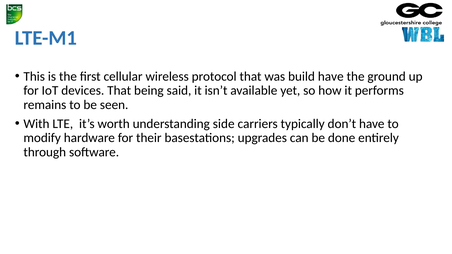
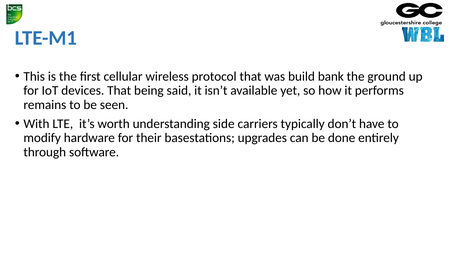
build have: have -> bank (331, 76)
